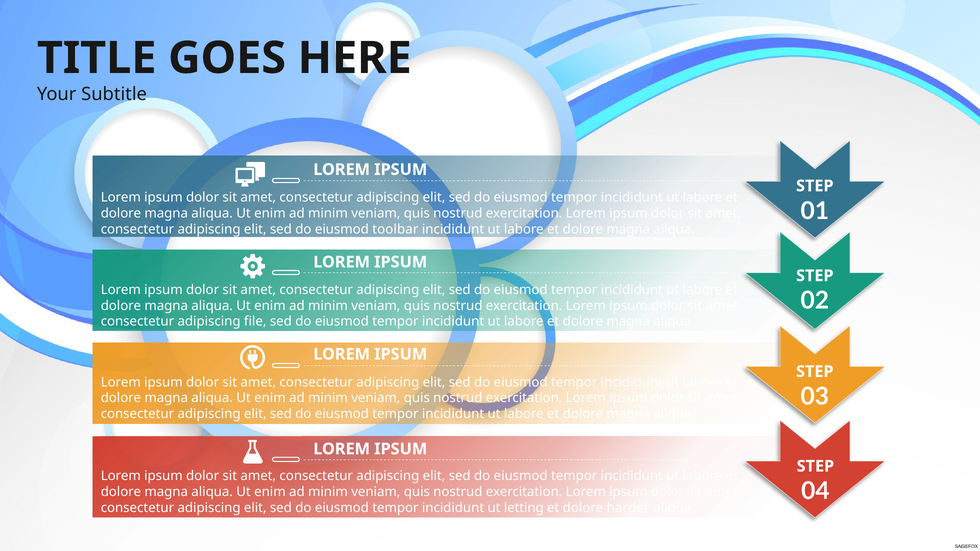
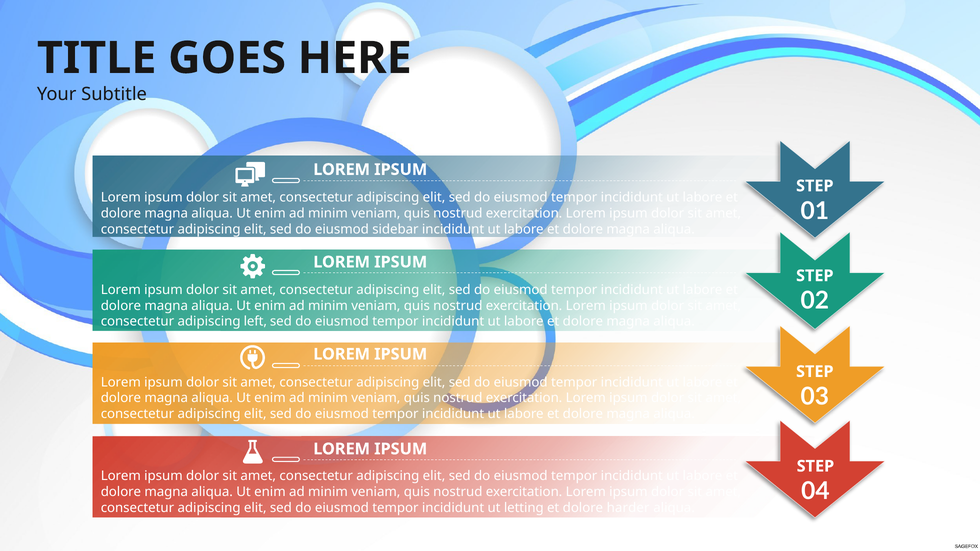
toolbar: toolbar -> sidebar (395, 229)
file: file -> left (255, 322)
